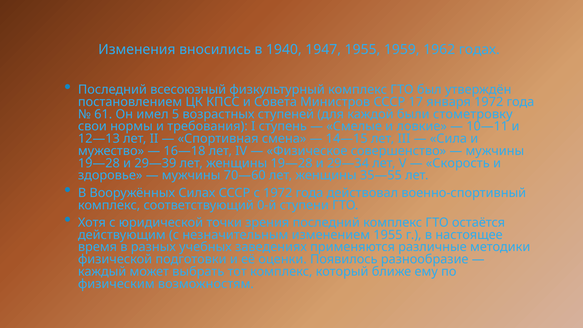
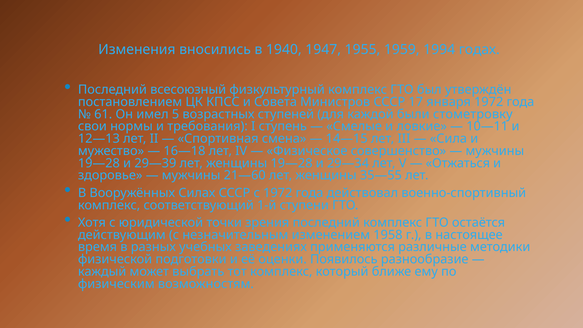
1962: 1962 -> 1994 (439, 50)
Скорость: Скорость -> Отжаться (458, 163)
70—60: 70—60 -> 21—60 (245, 175)
0-й: 0-й -> 1-й (267, 205)
изменением 1955: 1955 -> 1958 (388, 235)
